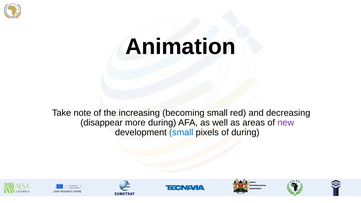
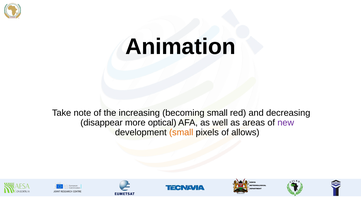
more during: during -> optical (162, 123)
small colour: blue -> orange (181, 132)
of during: during -> allows (245, 132)
